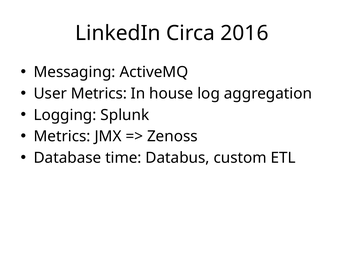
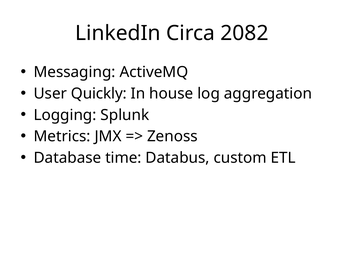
2016: 2016 -> 2082 (244, 33)
User Metrics: Metrics -> Quickly (99, 94)
